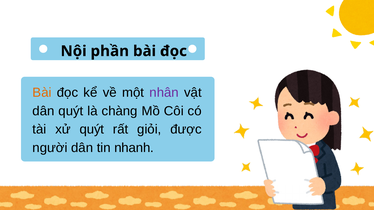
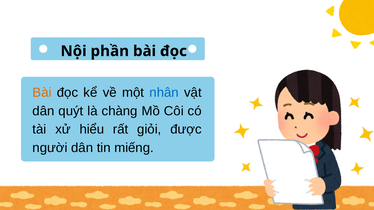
nhân colour: purple -> blue (164, 93)
xử quýt: quýt -> hiểu (92, 130)
nhanh: nhanh -> miếng (134, 148)
